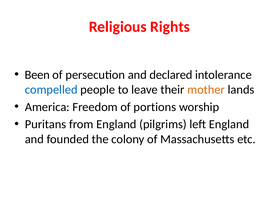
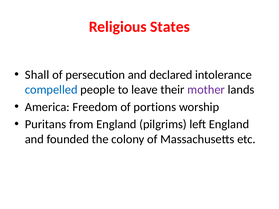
Rights: Rights -> States (170, 27)
Been: Been -> Shall (37, 75)
mother colour: orange -> purple (206, 90)
